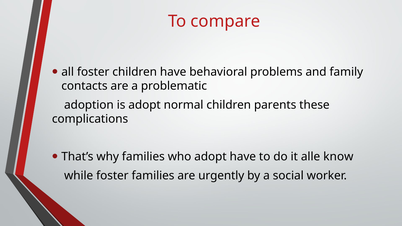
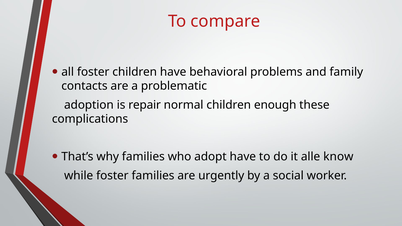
is adopt: adopt -> repair (145, 105)
parents: parents -> enough (275, 105)
